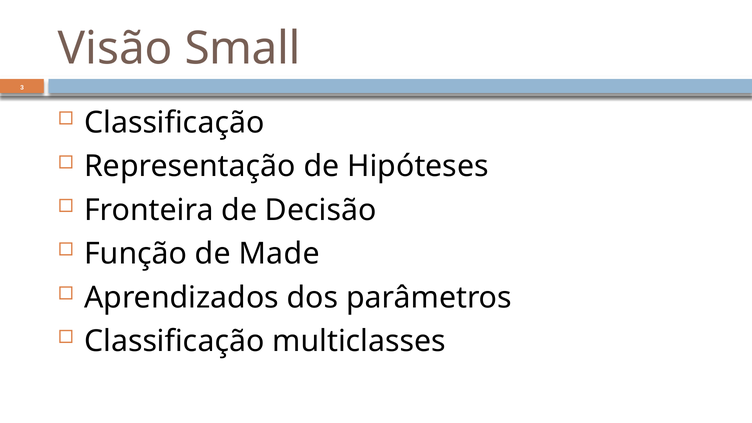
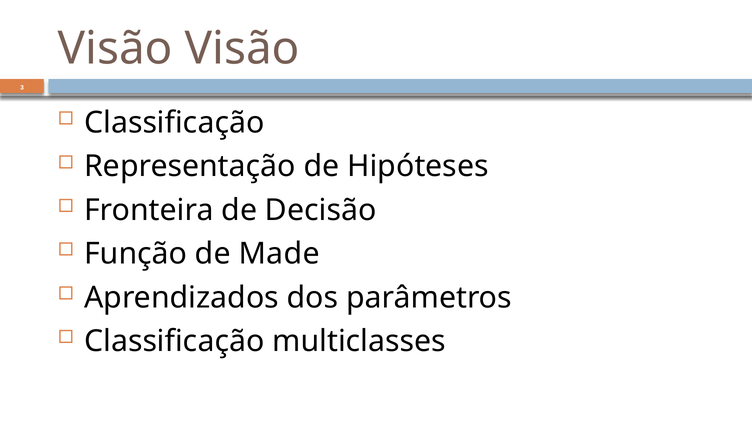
Visão Small: Small -> Visão (242, 49)
